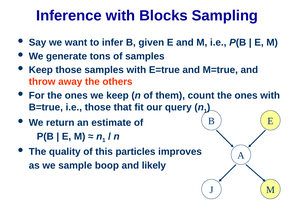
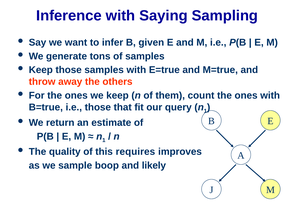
Blocks: Blocks -> Saying (163, 16)
particles: particles -> requires (135, 152)
